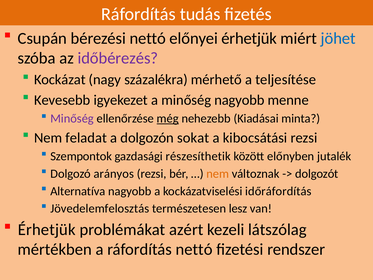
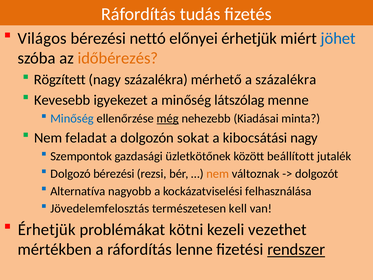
Csupán: Csupán -> Világos (42, 38)
időbérezés colour: purple -> orange (118, 58)
Kockázat: Kockázat -> Rögzített (60, 80)
a teljesítése: teljesítése -> százalékra (286, 80)
minőség nagyobb: nagyobb -> látszólag (239, 100)
Minőség colour: purple -> blue (72, 118)
kibocsátási rezsi: rezsi -> nagy (304, 138)
részesíthetik: részesíthetik -> üzletkötőnek (198, 156)
előnyben: előnyben -> beállított (291, 156)
Dolgozó arányos: arányos -> bérezési (114, 174)
időráfordítás: időráfordítás -> felhasználása (278, 191)
lesz: lesz -> kell (238, 208)
azért: azért -> kötni (186, 229)
látszólag: látszólag -> vezethet (277, 229)
ráfordítás nettó: nettó -> lenne (194, 249)
rendszer underline: none -> present (296, 249)
